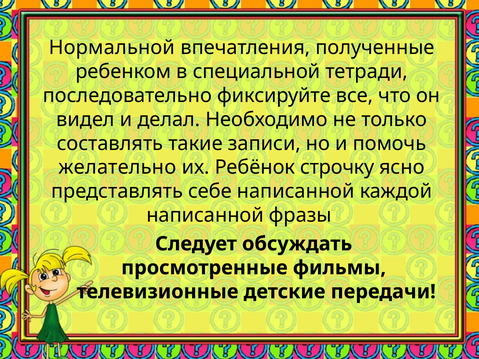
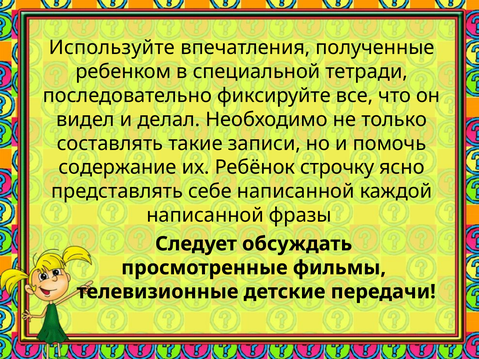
Нормальной: Нормальной -> Используйте (112, 48)
желательно: желательно -> содержание (118, 167)
